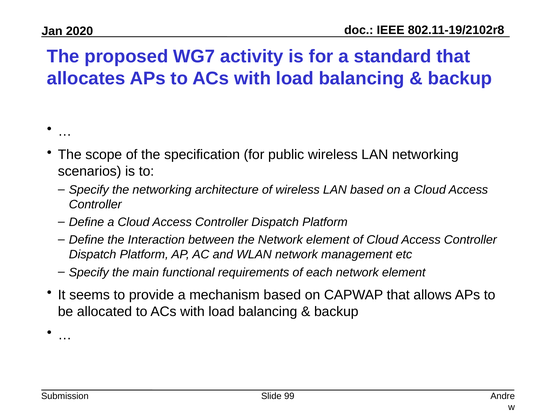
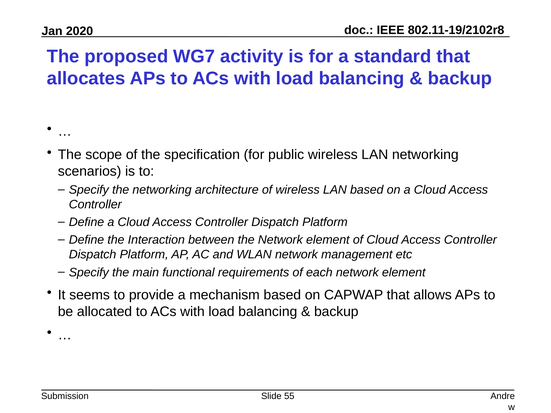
99: 99 -> 55 (289, 396)
